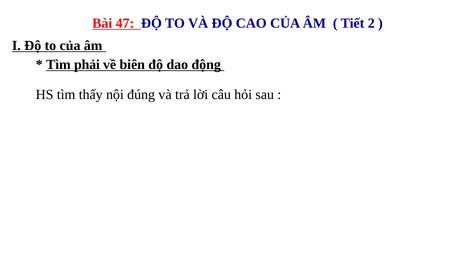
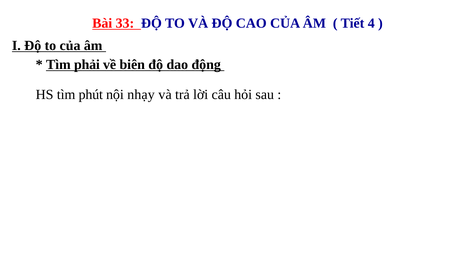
47: 47 -> 33 (125, 23)
2: 2 -> 4 (371, 23)
thấy: thấy -> phút (91, 94)
đúng: đúng -> nhạy (141, 94)
